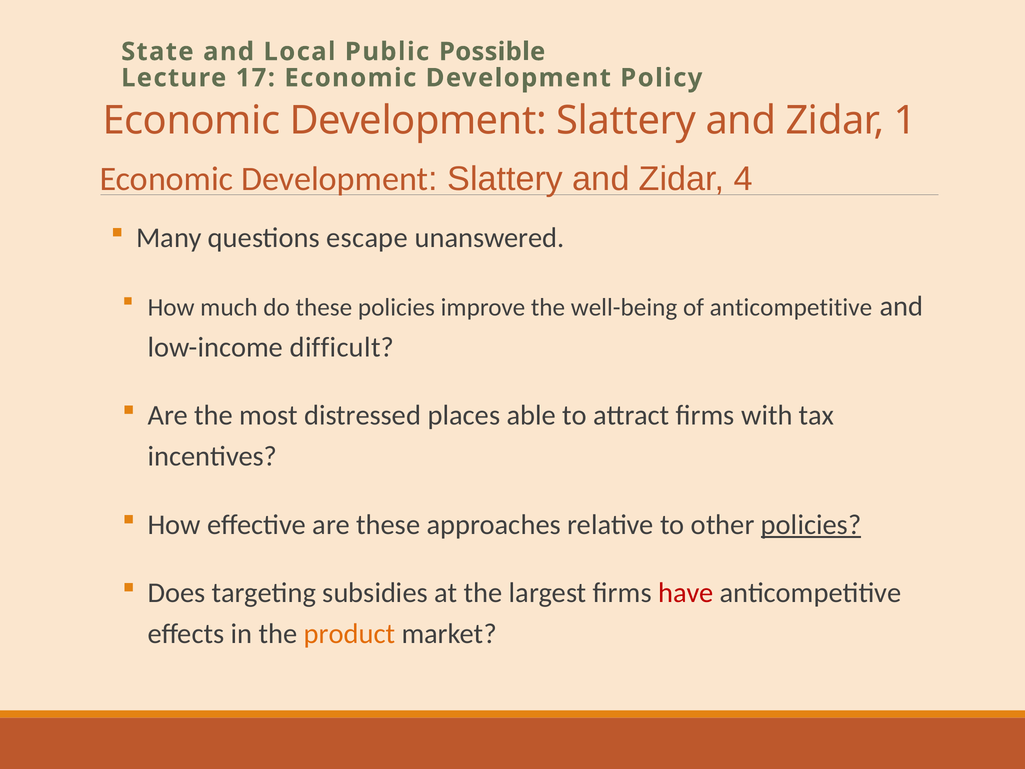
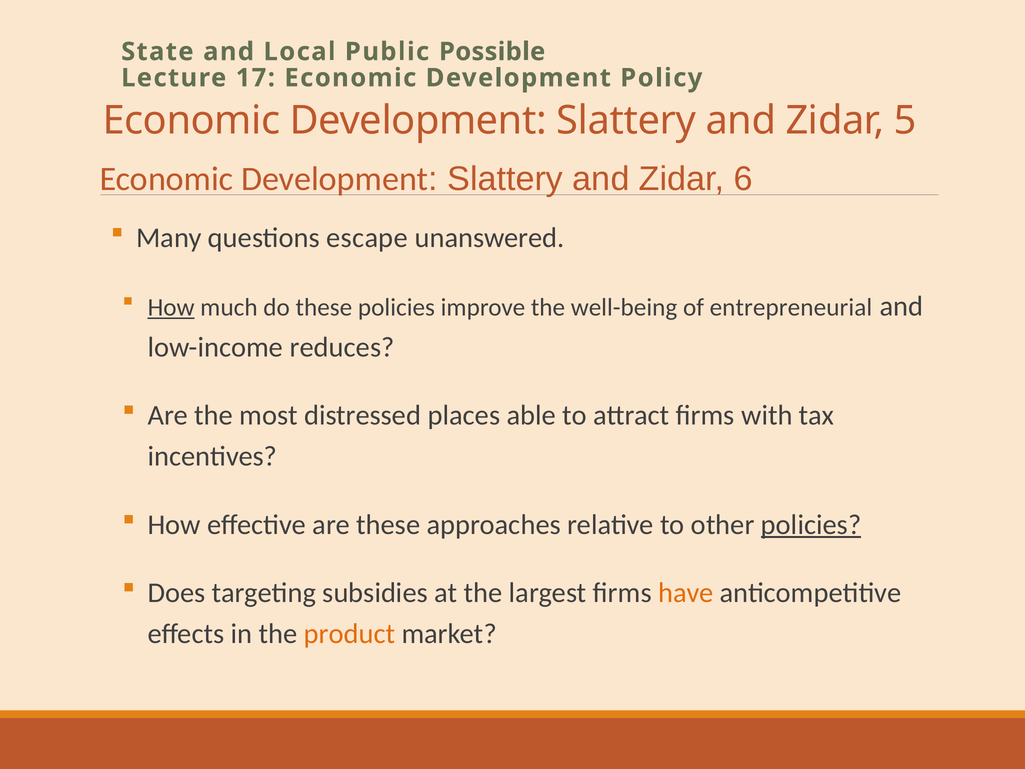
1: 1 -> 5 (905, 120)
4: 4 -> 6 (743, 179)
How underline: none -> present (171, 307)
of anticompetitive: anticompetitive -> entrepreneurial (791, 307)
difficult: difficult -> reduces (342, 347)
have colour: red -> orange (686, 593)
